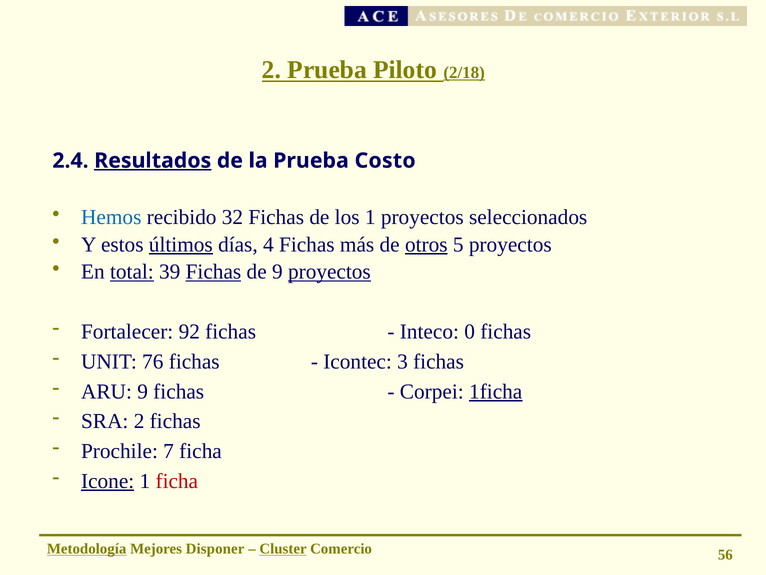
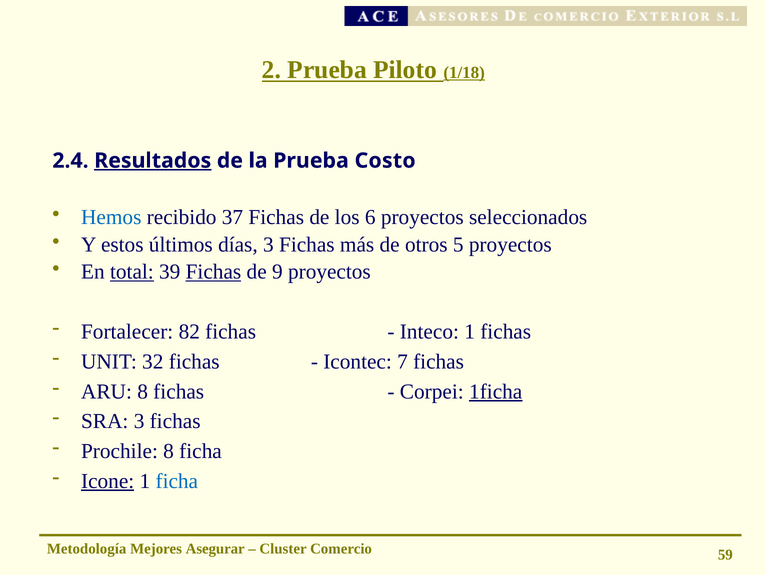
2/18: 2/18 -> 1/18 (464, 73)
32: 32 -> 37 (232, 217)
los 1: 1 -> 6 (370, 217)
últimos underline: present -> none (181, 244)
días 4: 4 -> 3 (268, 244)
otros underline: present -> none (426, 244)
proyectos underline: present -> none (329, 272)
92: 92 -> 82 (189, 332)
Inteco 0: 0 -> 1 (470, 332)
76: 76 -> 32 (153, 361)
3: 3 -> 7 (402, 361)
ARU 9: 9 -> 8 (143, 391)
SRA 2: 2 -> 3 (139, 421)
Prochile 7: 7 -> 8 (169, 451)
ficha colour: red -> blue (177, 481)
Metodología underline: present -> none (87, 548)
Disponer: Disponer -> Asegurar (215, 548)
Cluster underline: present -> none (283, 548)
56: 56 -> 59 (725, 554)
